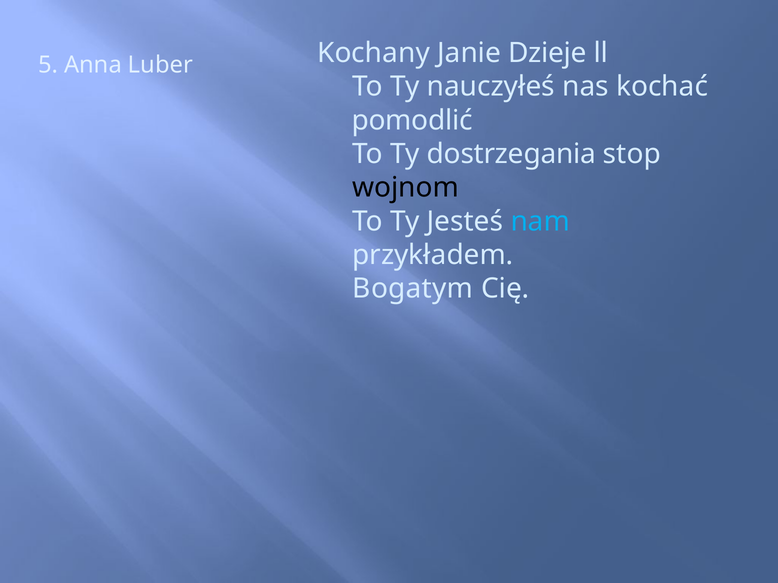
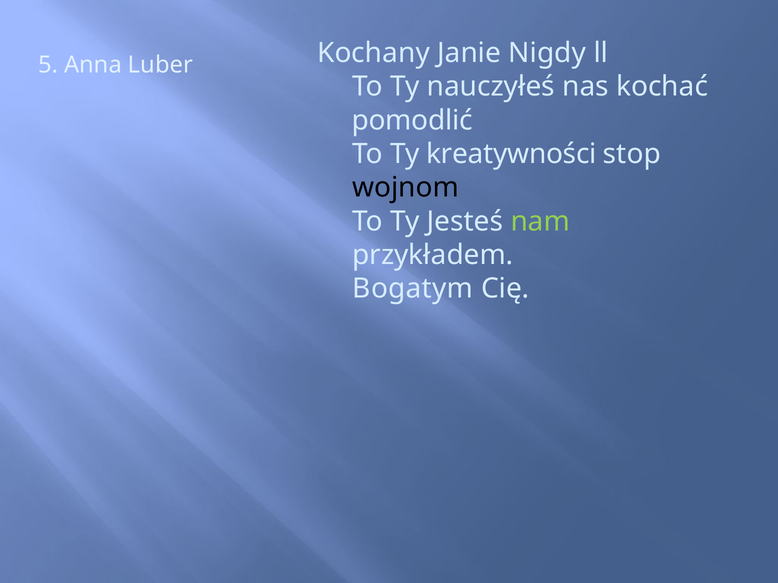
Dzieje: Dzieje -> Nigdy (547, 53)
dostrzegania: dostrzegania -> kreatywności (511, 154)
nam colour: light blue -> light green (540, 221)
